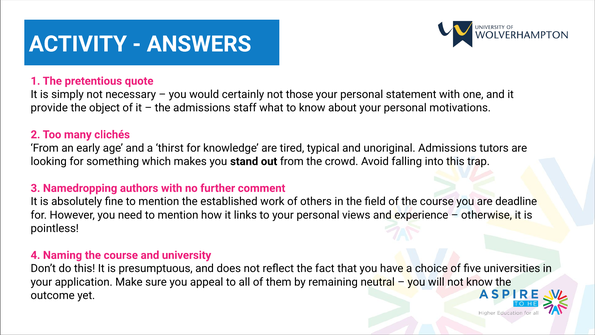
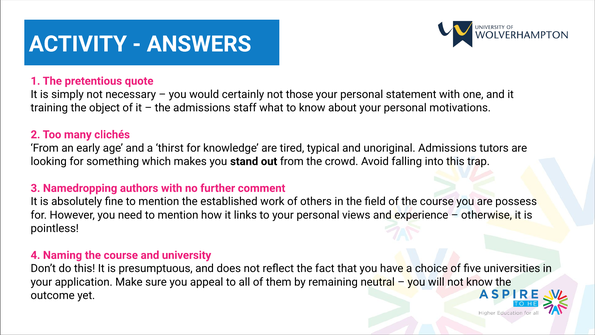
provide: provide -> training (49, 108)
deadline: deadline -> possess (516, 201)
